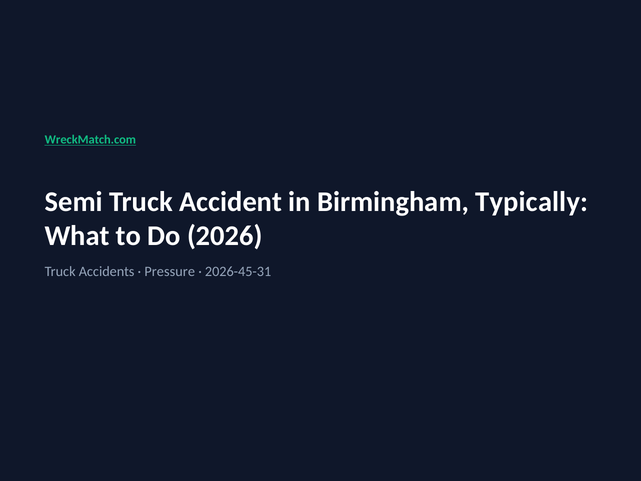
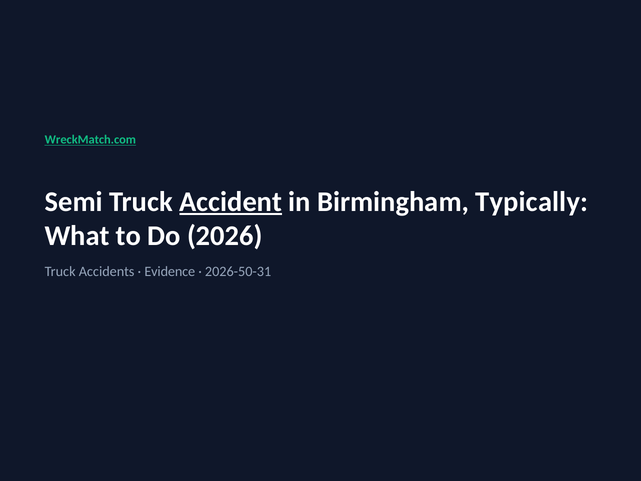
Accident underline: none -> present (231, 202)
Pressure: Pressure -> Evidence (170, 271)
2026-45-31: 2026-45-31 -> 2026-50-31 (238, 271)
